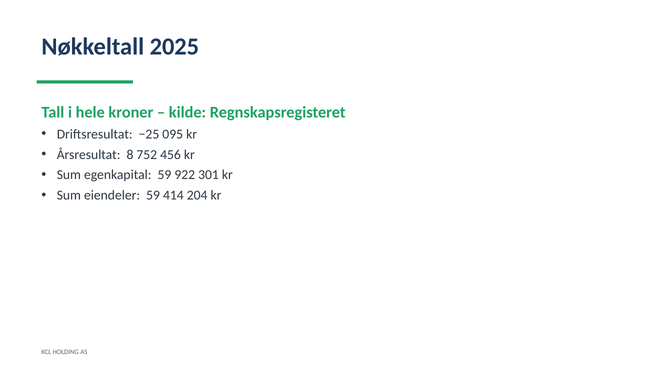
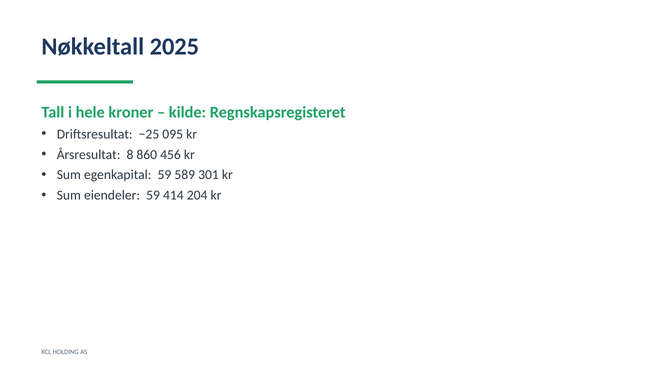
752: 752 -> 860 (147, 154)
922: 922 -> 589 (185, 175)
